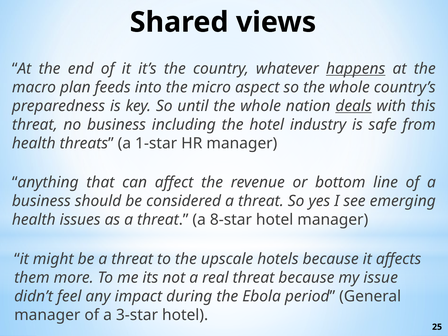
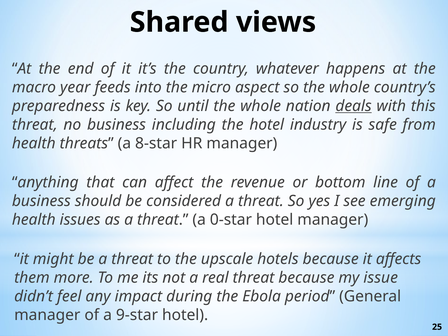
happens underline: present -> none (356, 69)
plan: plan -> year (75, 87)
1-star: 1-star -> 8-star (156, 143)
8-star: 8-star -> 0-star (231, 220)
3-star: 3-star -> 9-star (137, 315)
